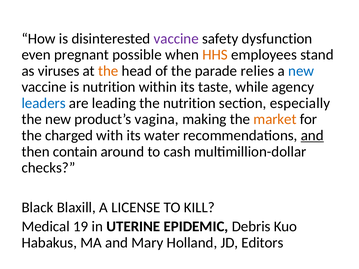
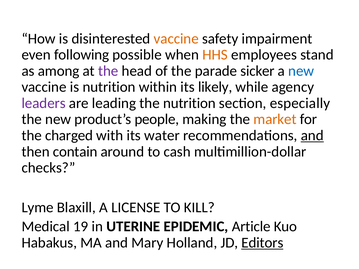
vaccine colour: purple -> orange (176, 39)
dysfunction: dysfunction -> impairment (277, 39)
pregnant: pregnant -> following (82, 55)
viruses: viruses -> among (59, 71)
the colour: orange -> purple (108, 71)
relies: relies -> sicker (258, 71)
taste: taste -> likely (215, 87)
leaders colour: blue -> purple (44, 103)
vagina: vagina -> people (157, 119)
Black: Black -> Lyme (38, 208)
Debris: Debris -> Article (251, 227)
Editors underline: none -> present (262, 243)
